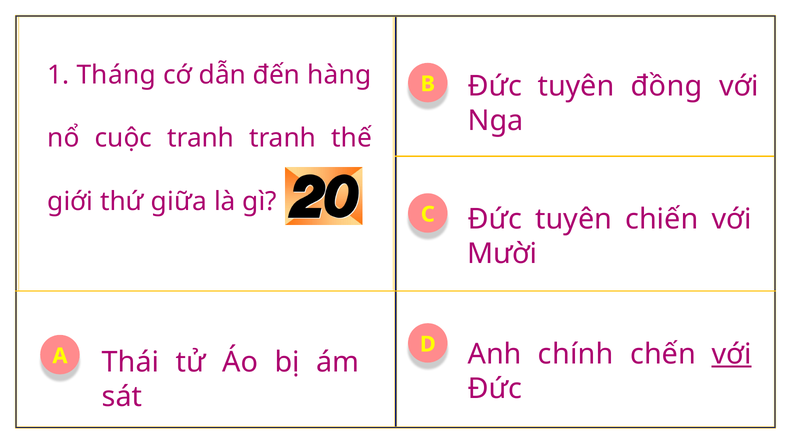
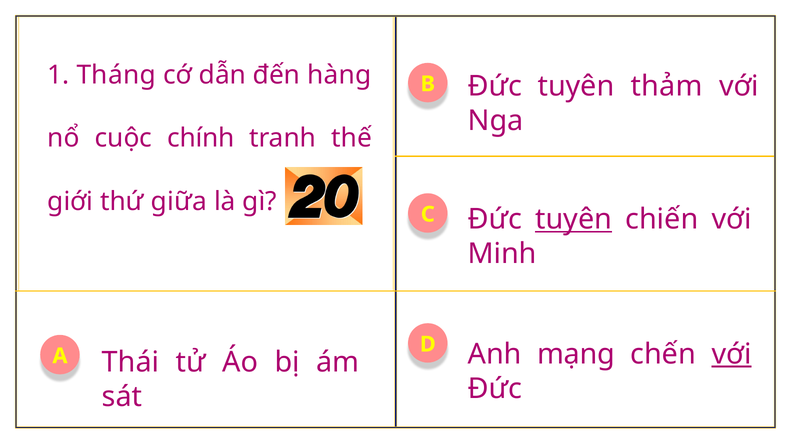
đồng: đồng -> thảm (667, 86)
cuộc tranh: tranh -> chính (201, 138)
tuyên underline: none -> present (574, 219)
Mười: Mười -> Minh (502, 254)
chính: chính -> mạng (576, 354)
